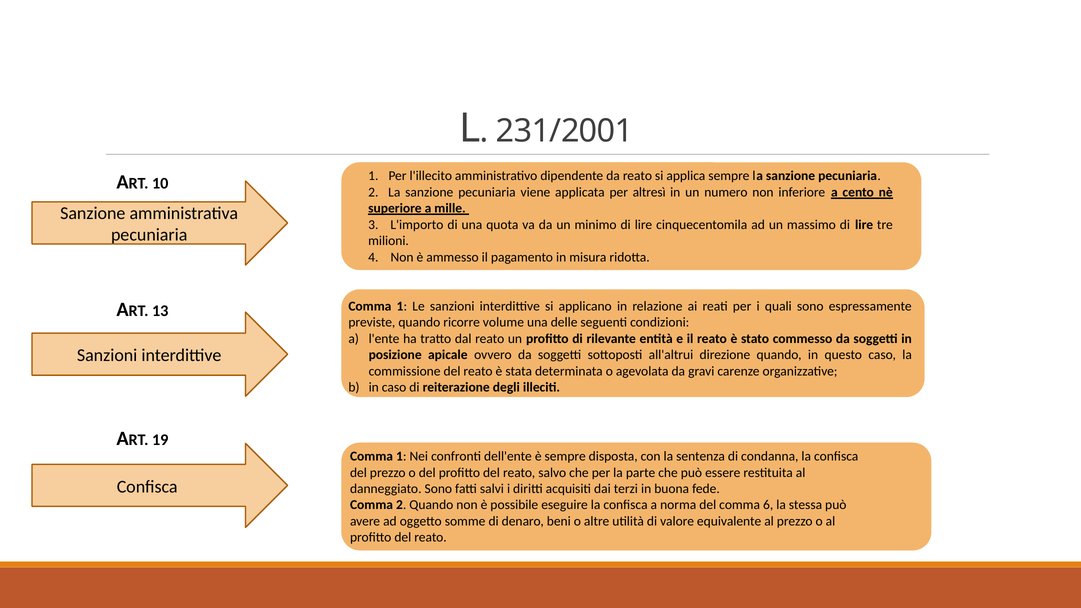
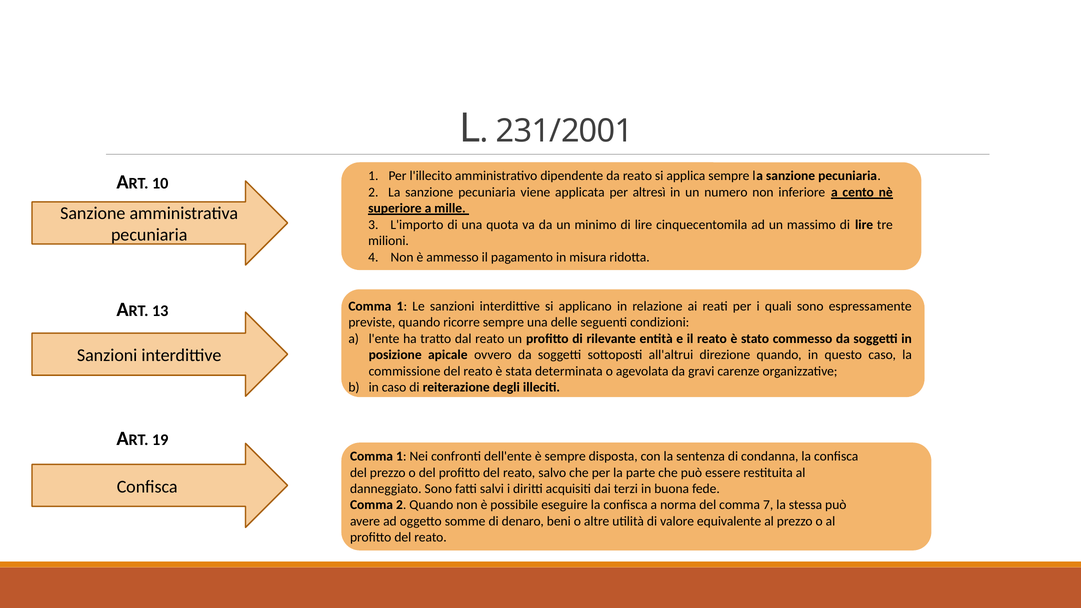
ricorre volume: volume -> sempre (503, 322)
6: 6 -> 7 (768, 505)
